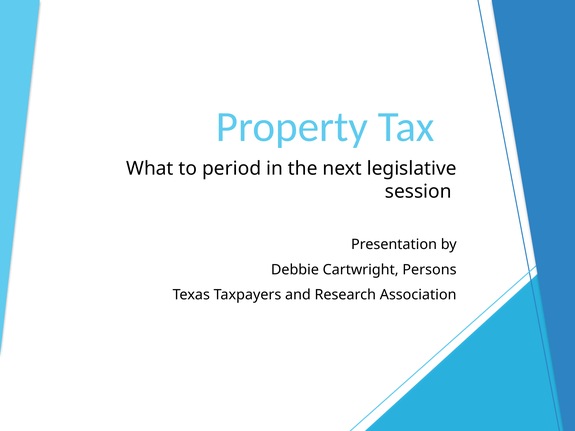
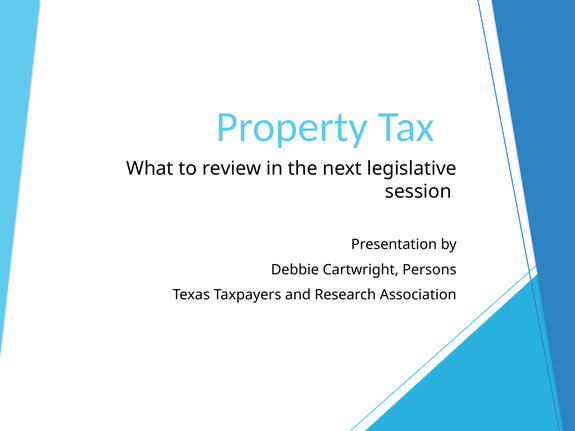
period: period -> review (232, 169)
